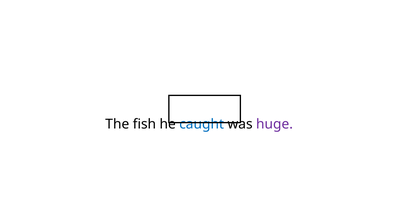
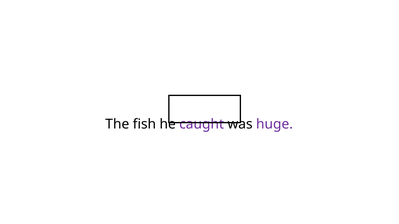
caught colour: blue -> purple (202, 124)
